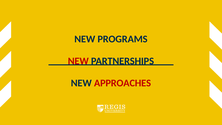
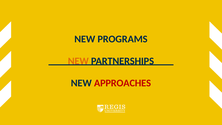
NEW colour: red -> orange (78, 61)
